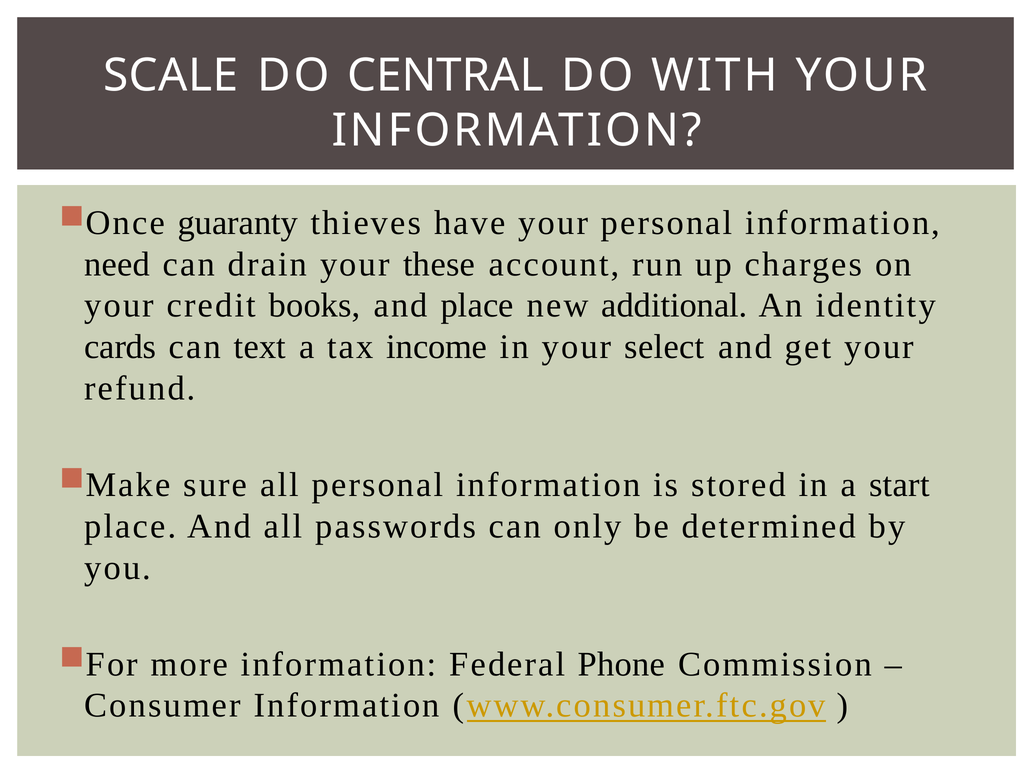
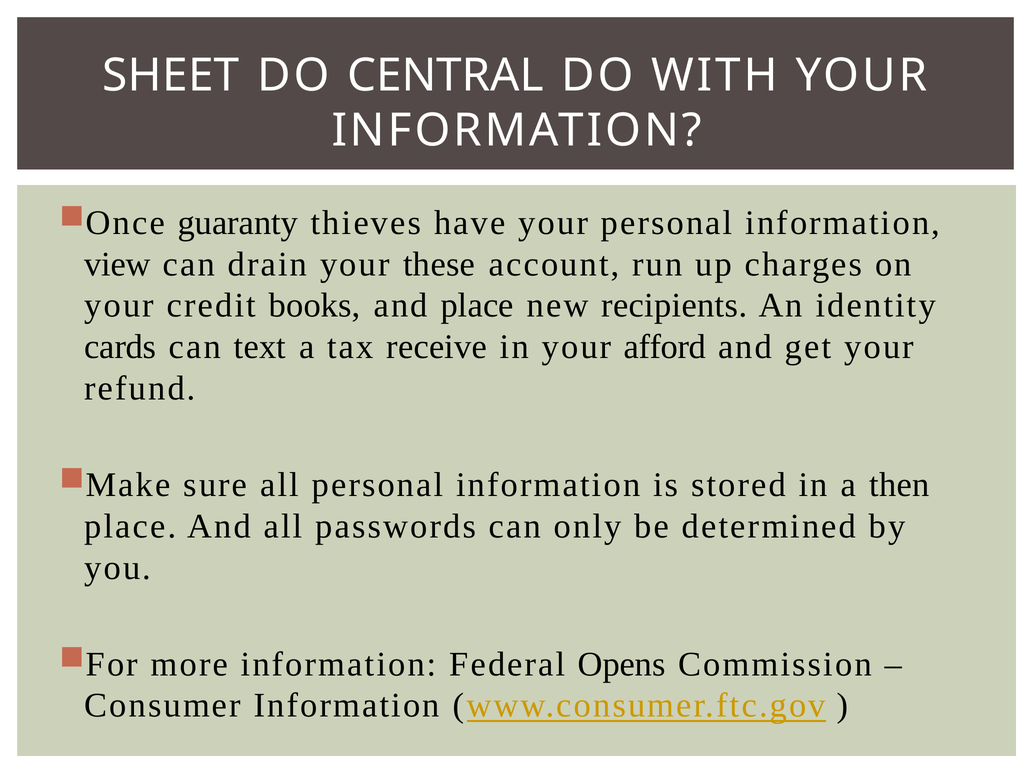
SCALE: SCALE -> SHEET (171, 75)
need: need -> view (117, 264)
additional: additional -> recipients (674, 305)
income: income -> receive (437, 347)
select: select -> afford (665, 347)
start: start -> then (899, 485)
Phone: Phone -> Opens (622, 664)
